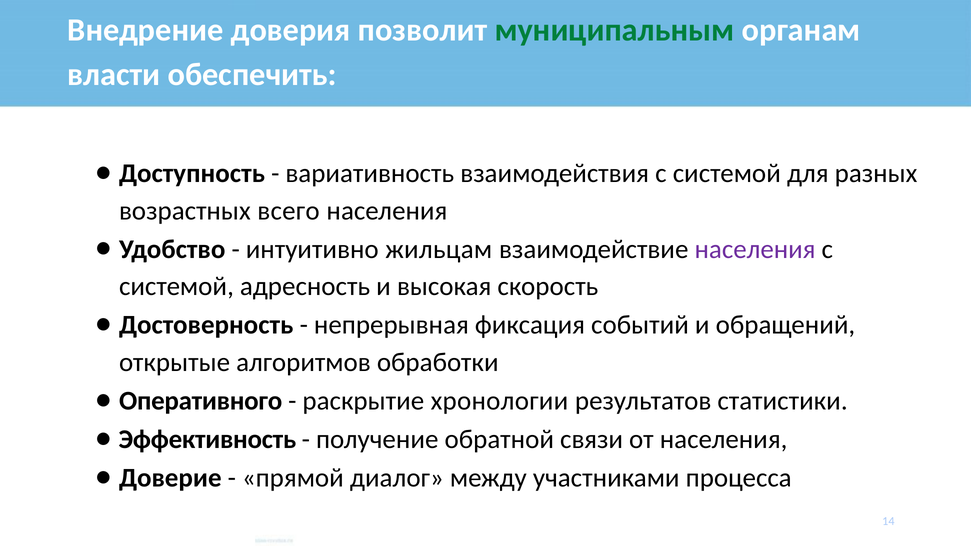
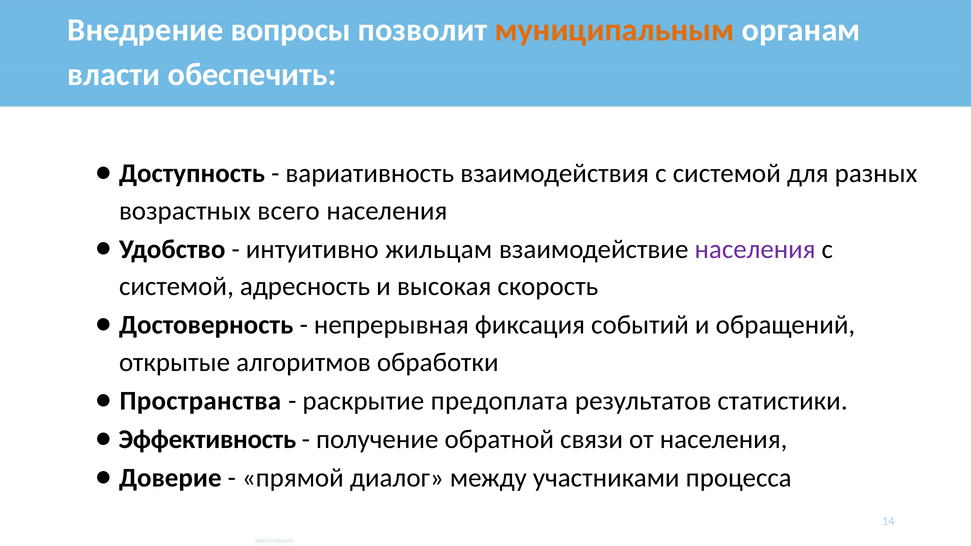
доверия: доверия -> вопросы (291, 30)
муниципальным colour: green -> orange (615, 30)
Оперативного: Оперативного -> Пространства (200, 401)
хронологии: хронологии -> предоплата (499, 401)
